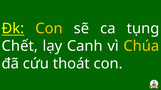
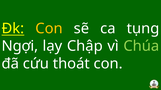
Chết: Chết -> Ngợi (20, 46)
Canh: Canh -> Chập (85, 46)
Chúa colour: yellow -> light green (141, 46)
